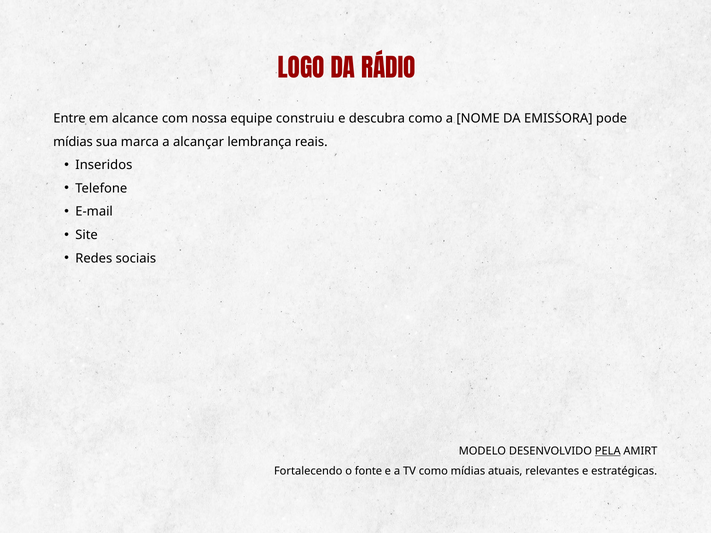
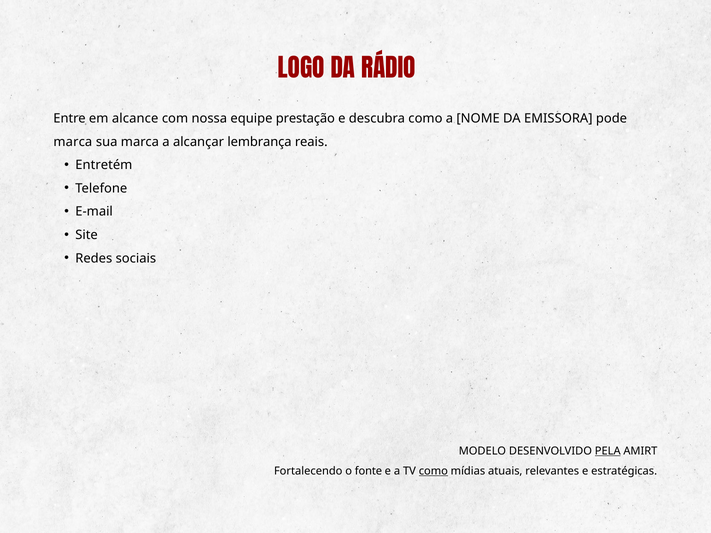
construiu: construiu -> prestação (305, 118)
mídias: mídias -> marca (73, 142)
Inseridos: Inseridos -> Entretém (104, 165)
como underline: none -> present (433, 471)
